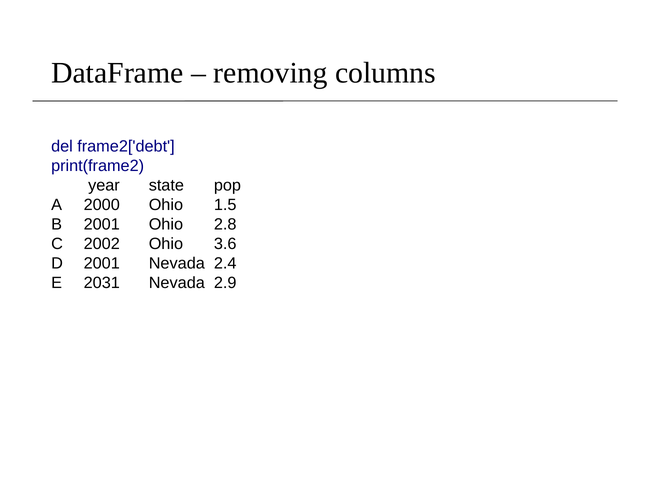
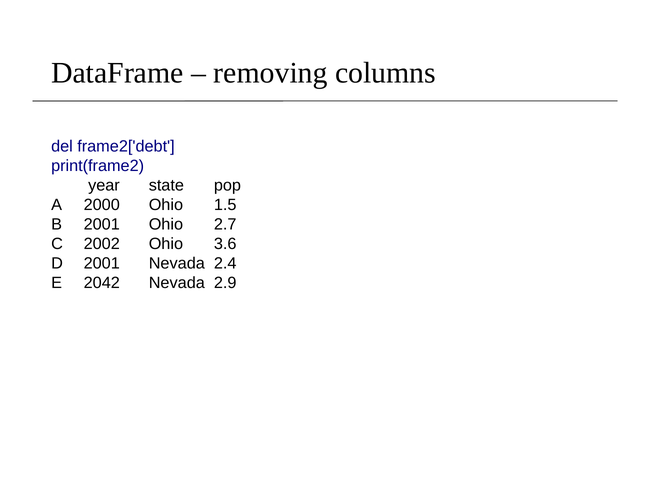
2.8: 2.8 -> 2.7 (225, 225)
2031: 2031 -> 2042 (102, 283)
